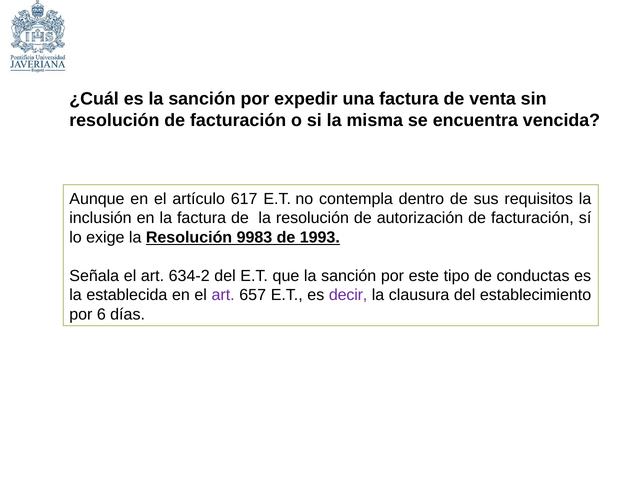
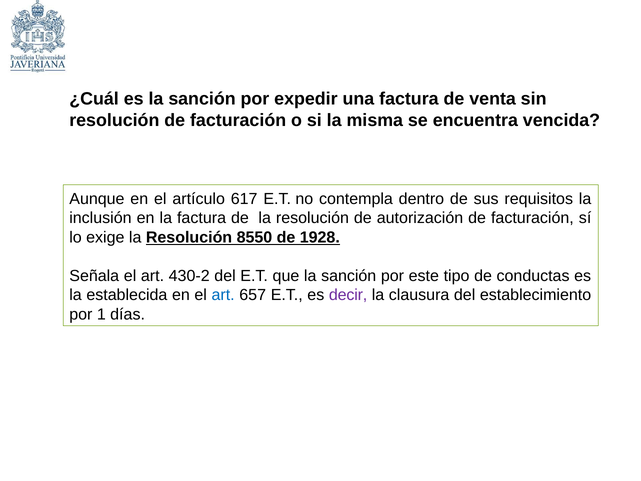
9983: 9983 -> 8550 (254, 237)
1993: 1993 -> 1928 (320, 237)
634-2: 634-2 -> 430-2 (189, 276)
art colour: purple -> blue (223, 295)
6: 6 -> 1 (101, 314)
